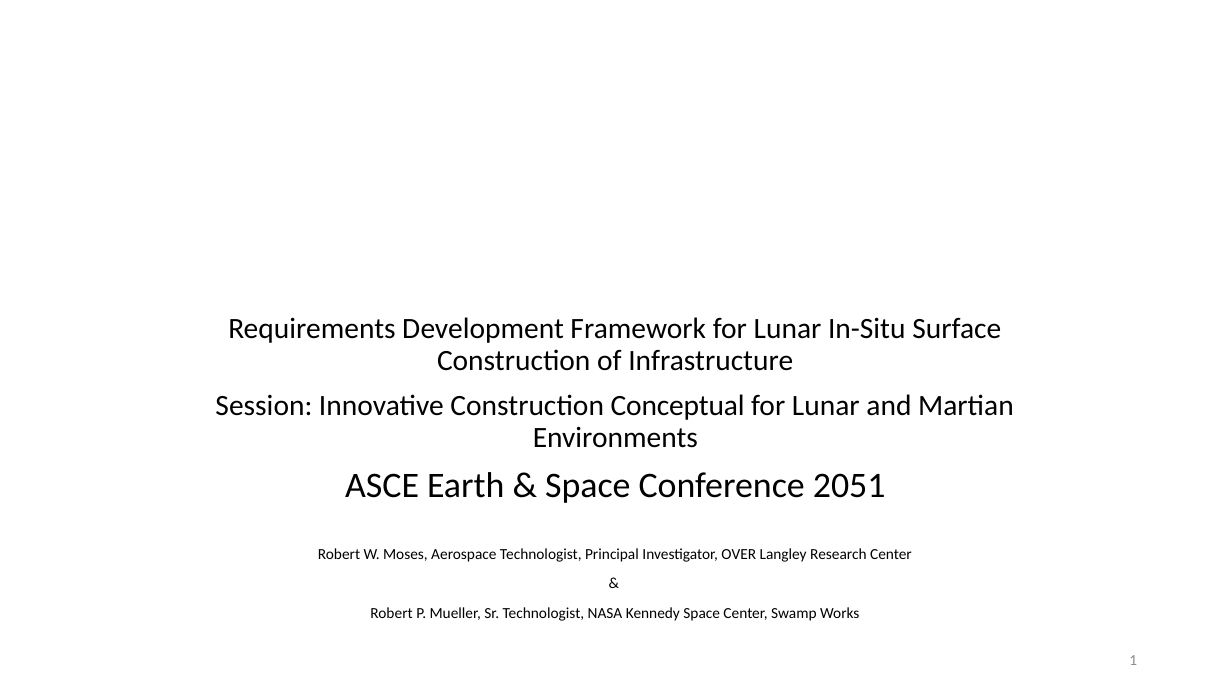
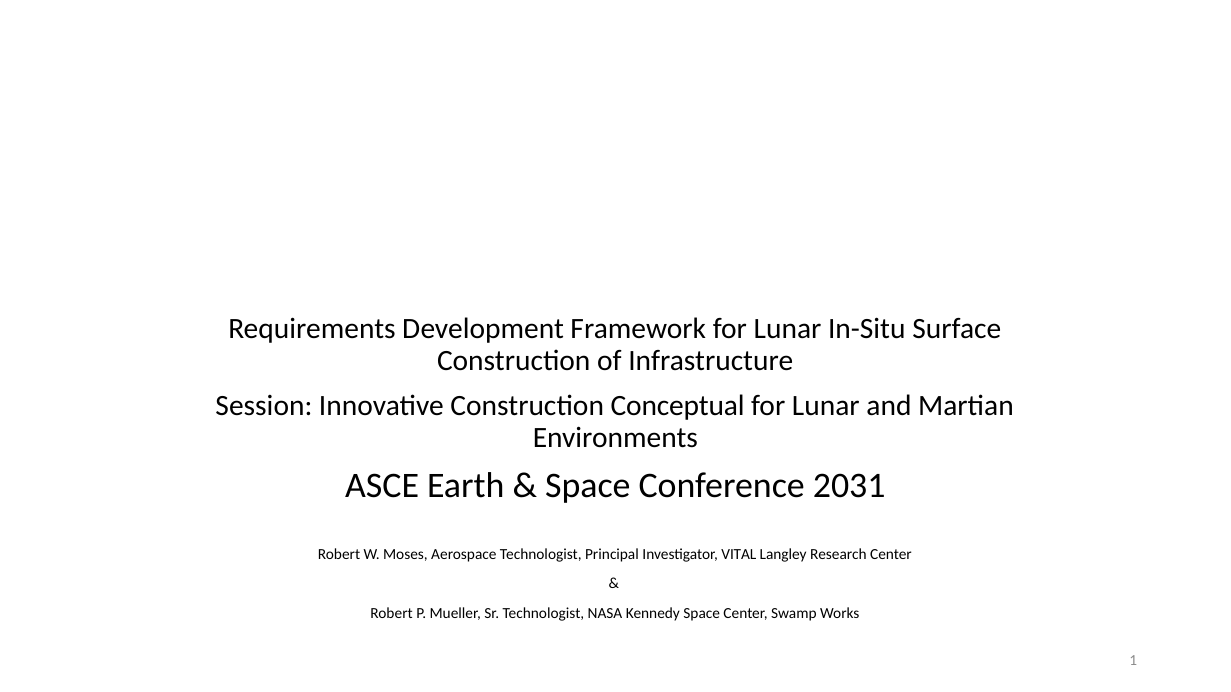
2051: 2051 -> 2031 (849, 486)
OVER: OVER -> VITAL (739, 555)
